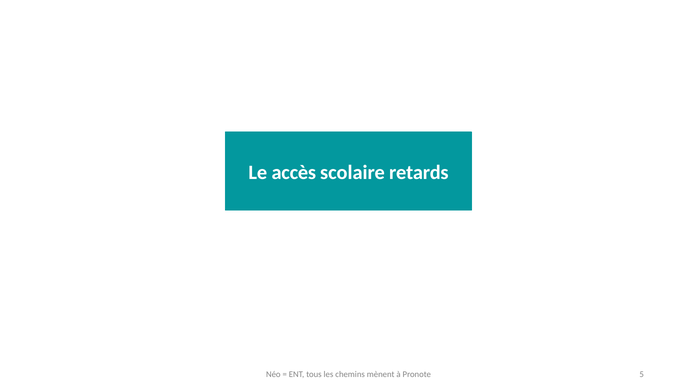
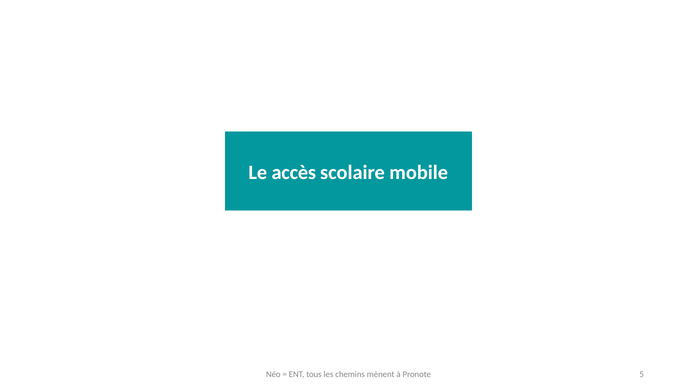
retards: retards -> mobile (419, 173)
